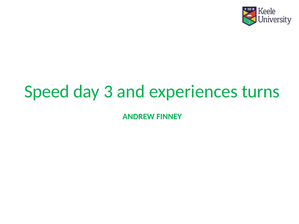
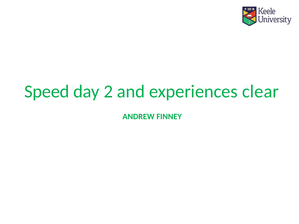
3: 3 -> 2 (108, 92)
turns: turns -> clear (260, 92)
